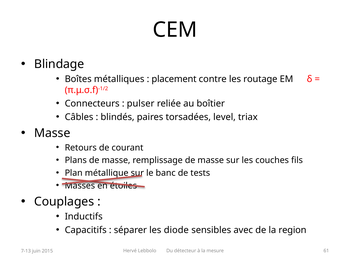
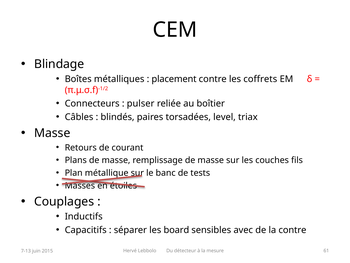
routage: routage -> coffrets (260, 79)
diode: diode -> board (176, 230)
la region: region -> contre (292, 230)
